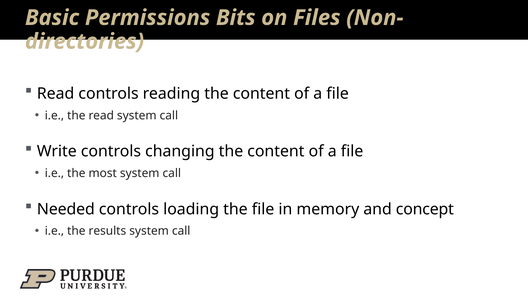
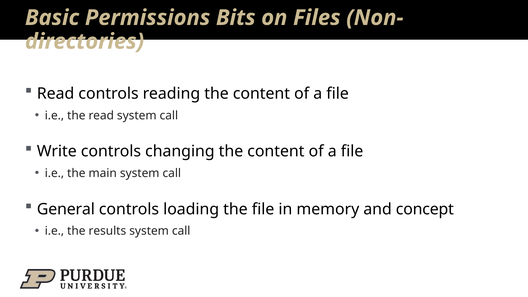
most: most -> main (103, 173)
Needed: Needed -> General (66, 209)
